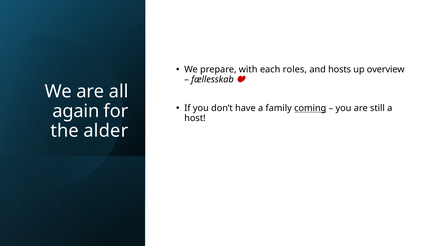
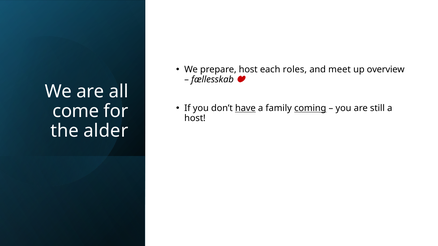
prepare with: with -> host (248, 70)
hosts: hosts -> meet (340, 70)
have underline: none -> present (245, 108)
again: again -> come (76, 111)
